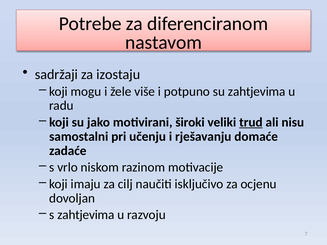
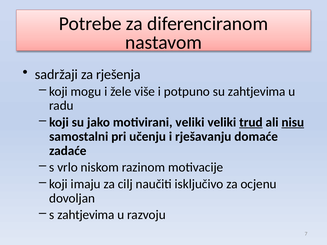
izostaju: izostaju -> rješenja (118, 74)
motivirani široki: široki -> veliki (190, 122)
nisu underline: none -> present (293, 122)
